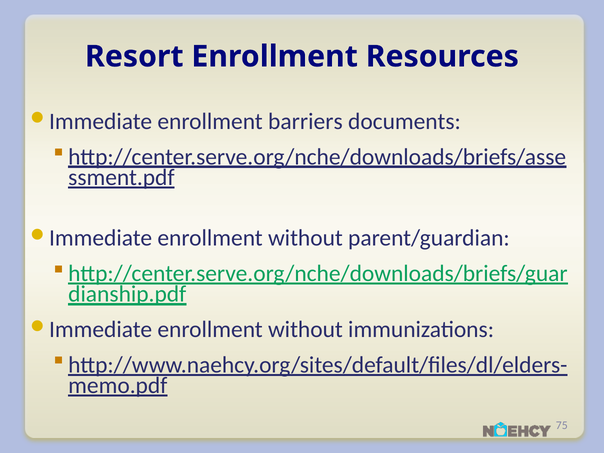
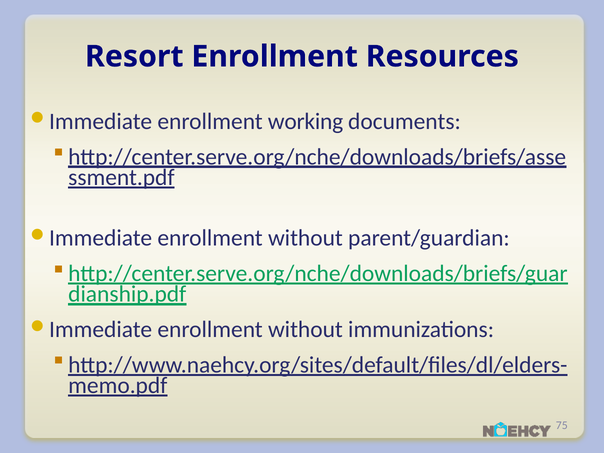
barriers: barriers -> working (306, 121)
